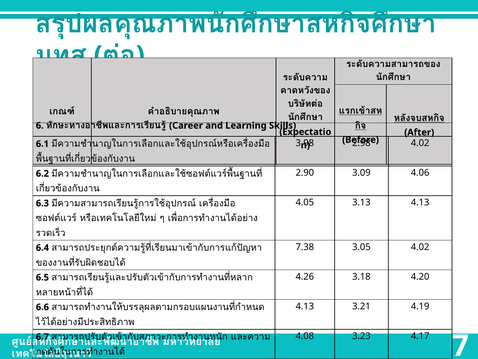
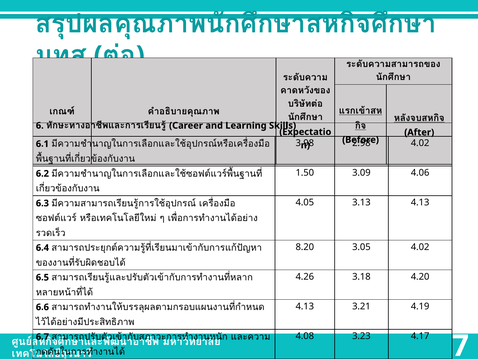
2.90: 2.90 -> 1.50 (305, 173)
7.38: 7.38 -> 8.20 (305, 247)
